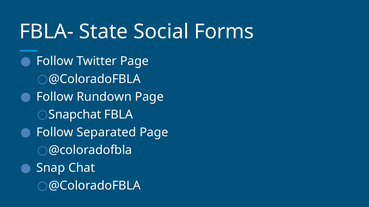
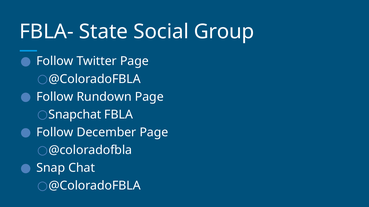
Forms: Forms -> Group (224, 32)
Separated: Separated -> December (106, 133)
